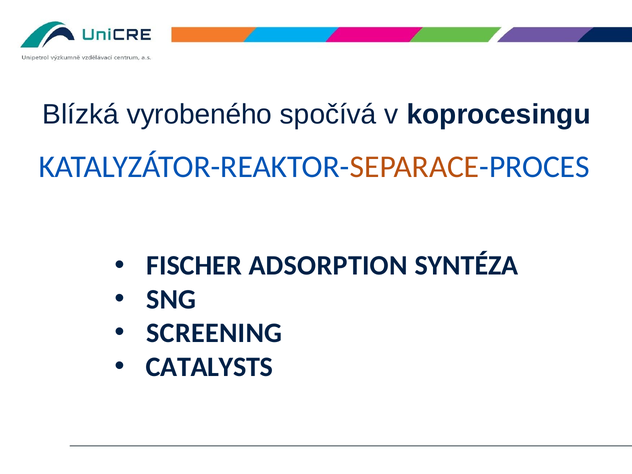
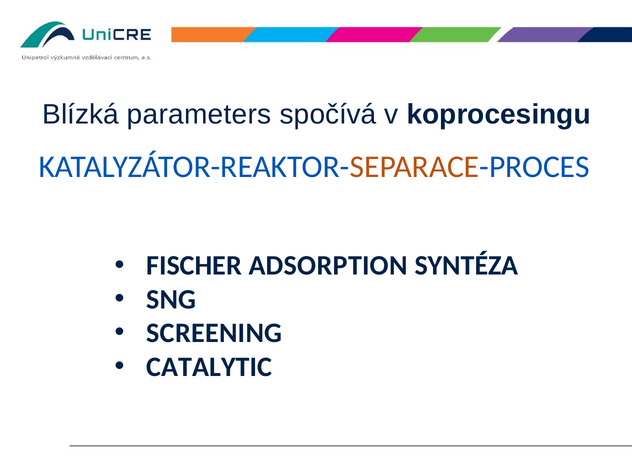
vyrobeného: vyrobeného -> parameters (199, 115)
CATALYSTS: CATALYSTS -> CATALYTIC (209, 367)
